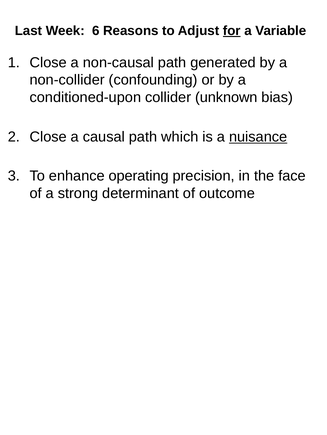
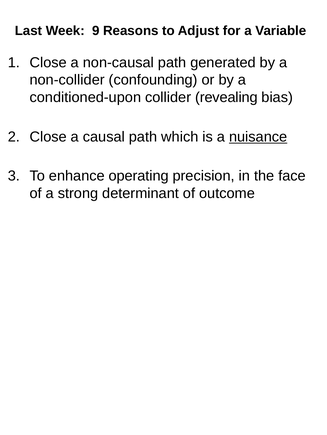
6: 6 -> 9 (96, 31)
for underline: present -> none (232, 31)
unknown: unknown -> revealing (226, 98)
